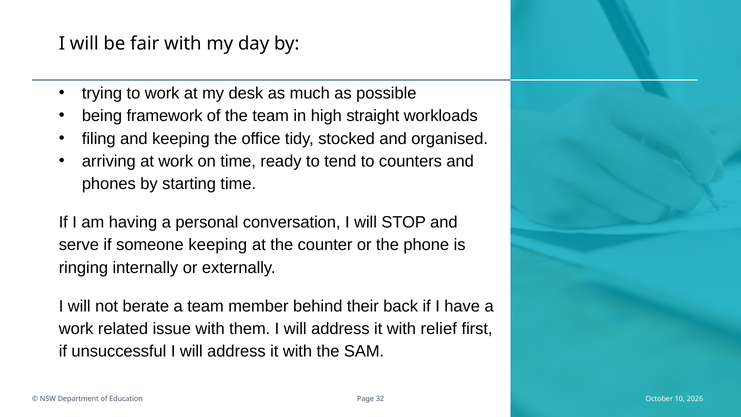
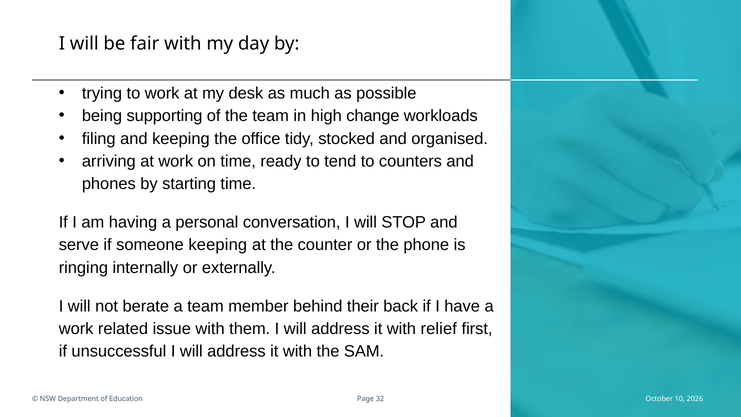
framework: framework -> supporting (165, 116)
straight: straight -> change (373, 116)
